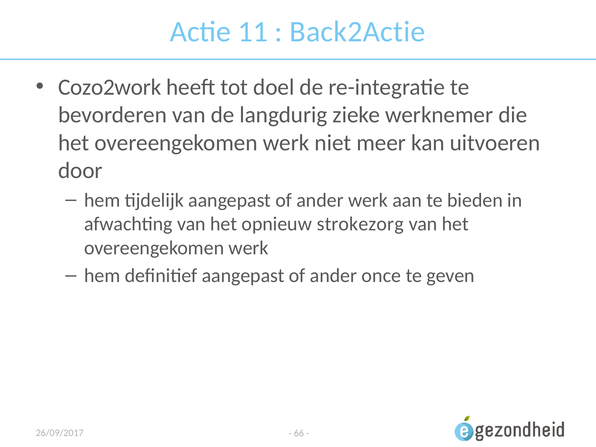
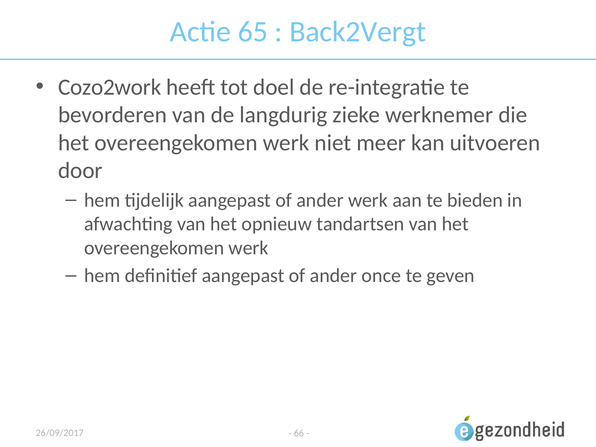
11: 11 -> 65 (253, 32)
Back2Actie: Back2Actie -> Back2Vergt (358, 32)
strokezorg: strokezorg -> tandartsen (360, 224)
